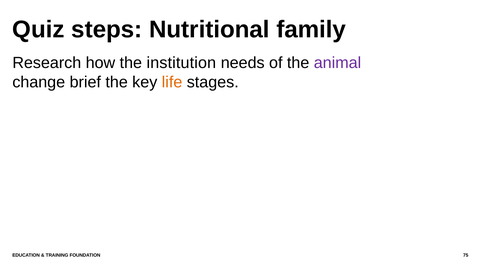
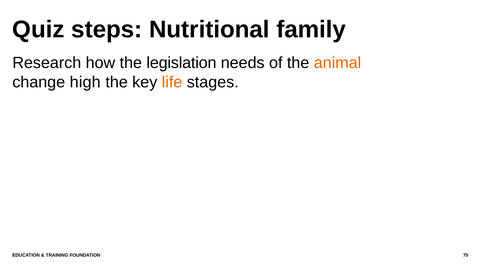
institution: institution -> legislation (181, 63)
animal colour: purple -> orange (337, 63)
brief: brief -> high (85, 82)
